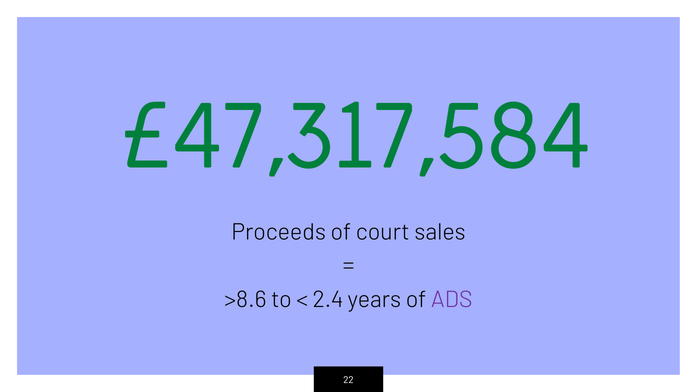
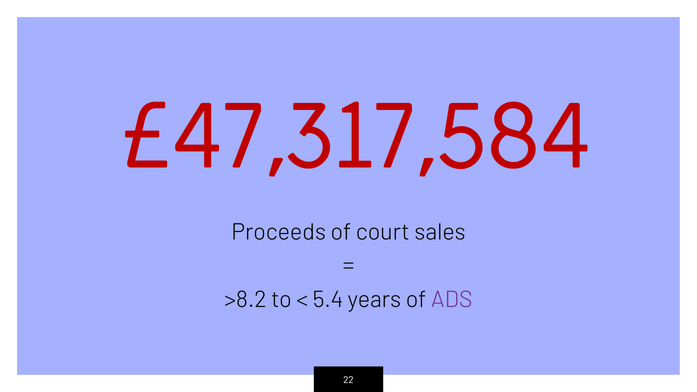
£47,317,584 colour: green -> red (356, 137)
>8.6: >8.6 -> >8.2 (245, 299)
2.4: 2.4 -> 5.4 (328, 299)
